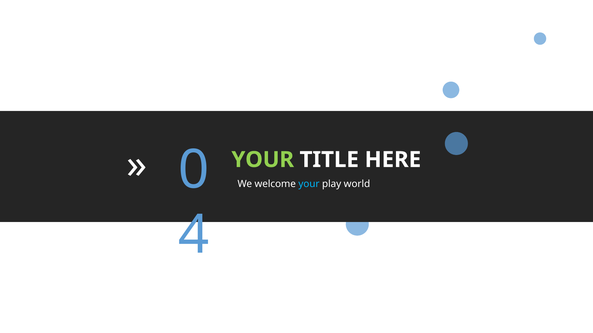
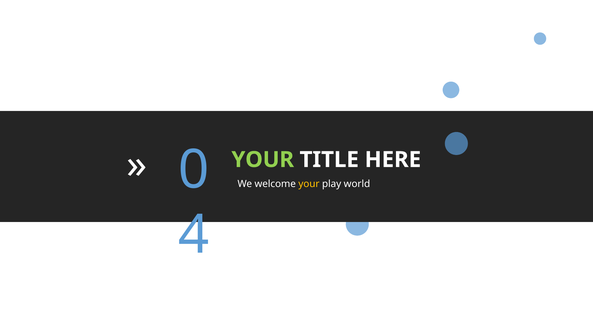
your colour: light blue -> yellow (309, 184)
